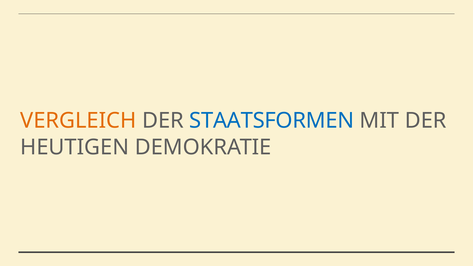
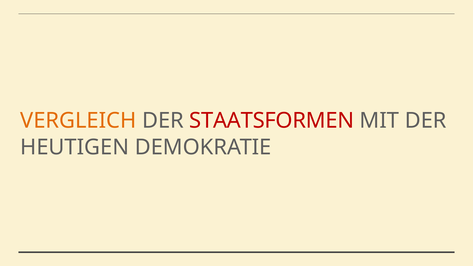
STAATSFORMEN colour: blue -> red (272, 121)
